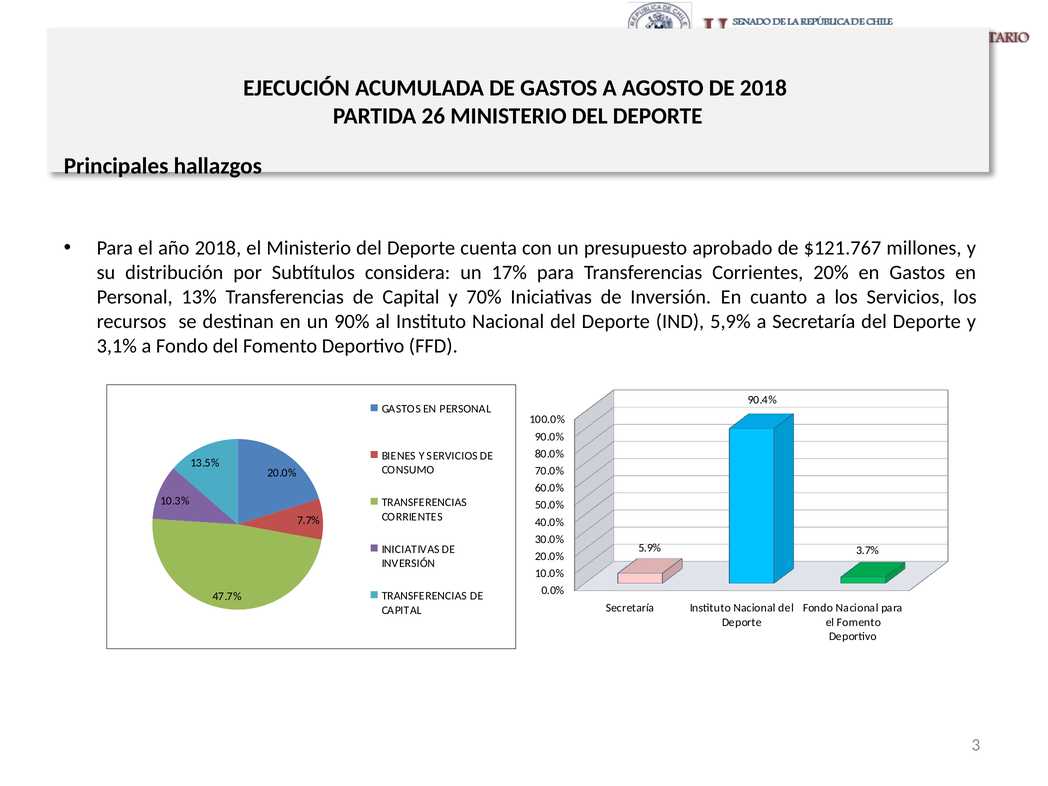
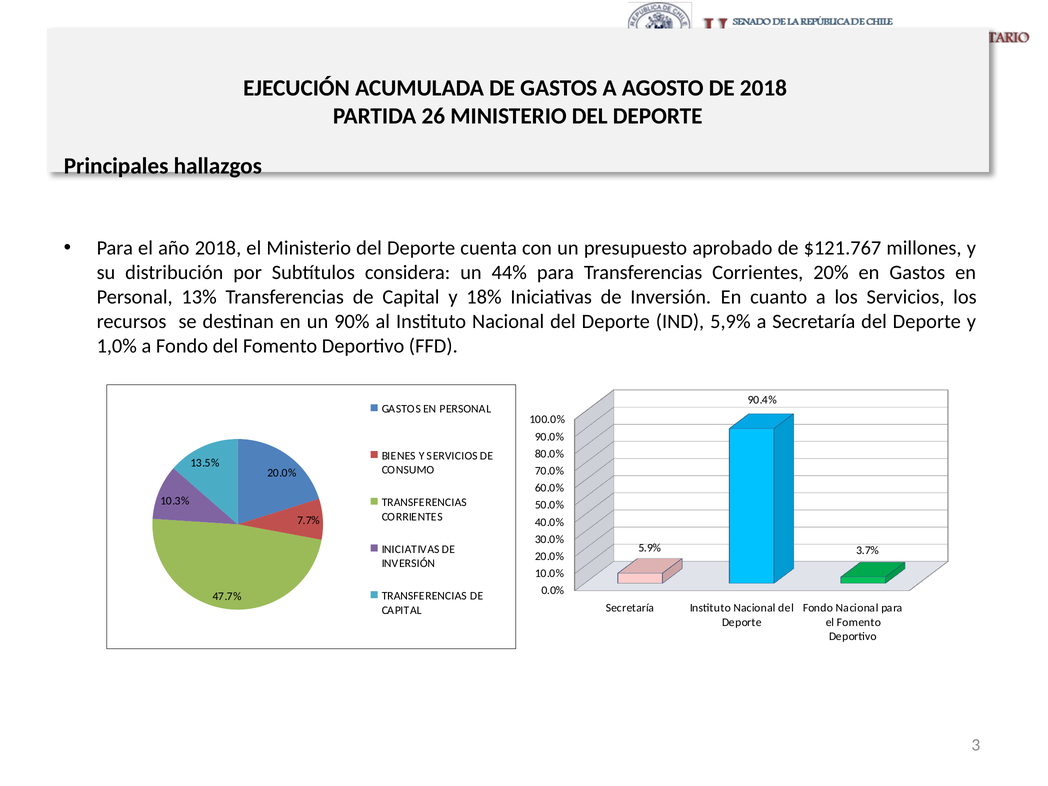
17%: 17% -> 44% (509, 272)
70%: 70% -> 18% (484, 297)
3,1%: 3,1% -> 1,0% (117, 346)
